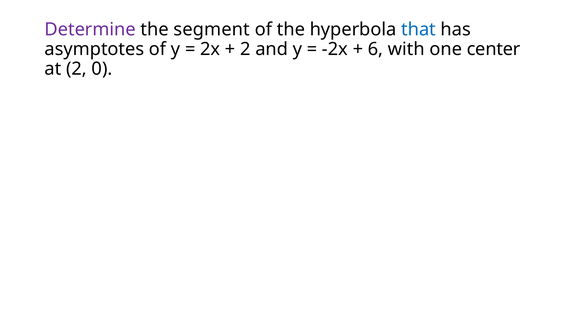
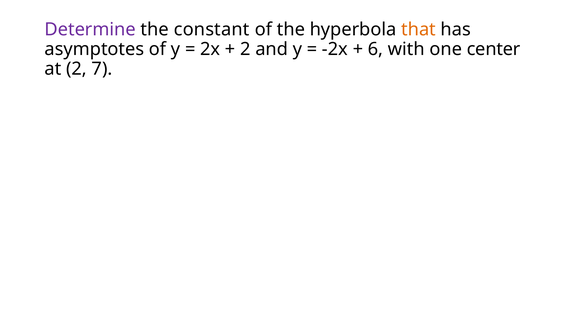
segment: segment -> constant (212, 29)
that colour: blue -> orange (419, 29)
0: 0 -> 7 (102, 69)
